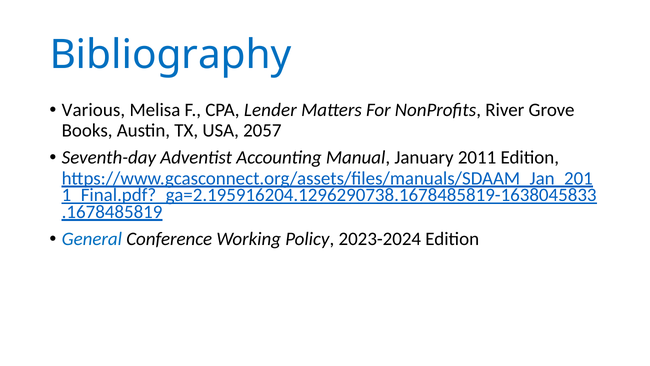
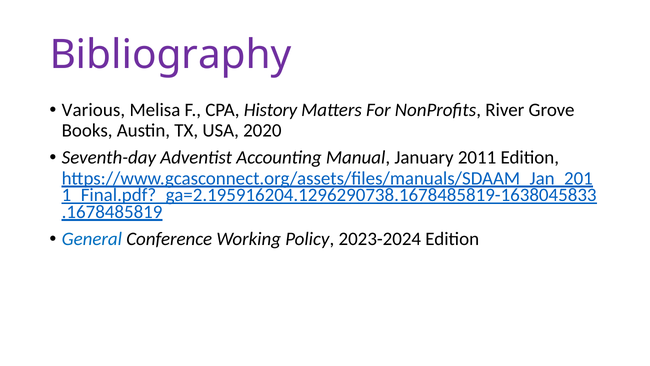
Bibliography colour: blue -> purple (171, 55)
Lender: Lender -> History (270, 110)
2057: 2057 -> 2020 (262, 130)
